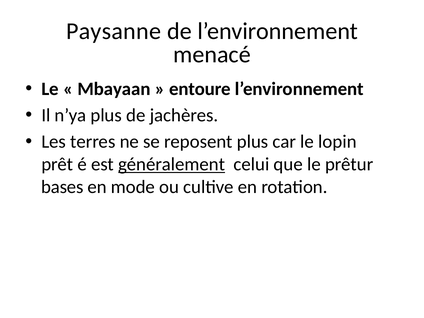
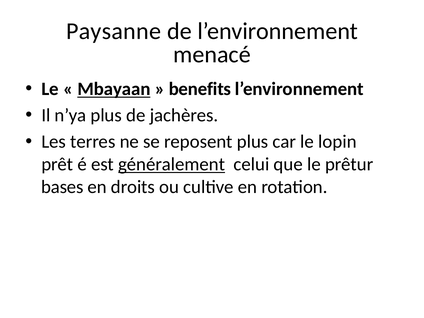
Mbayaan underline: none -> present (114, 89)
entoure: entoure -> benefits (200, 89)
mode: mode -> droits (133, 187)
